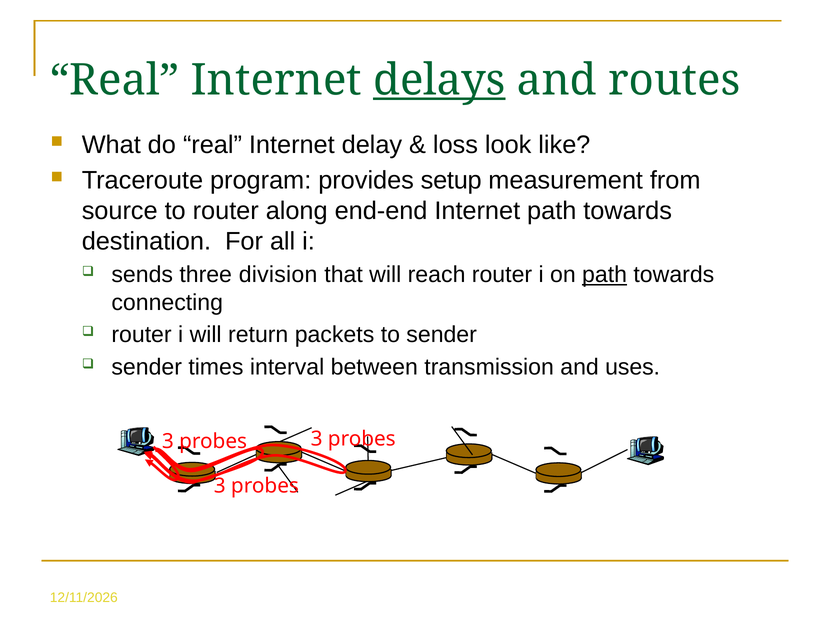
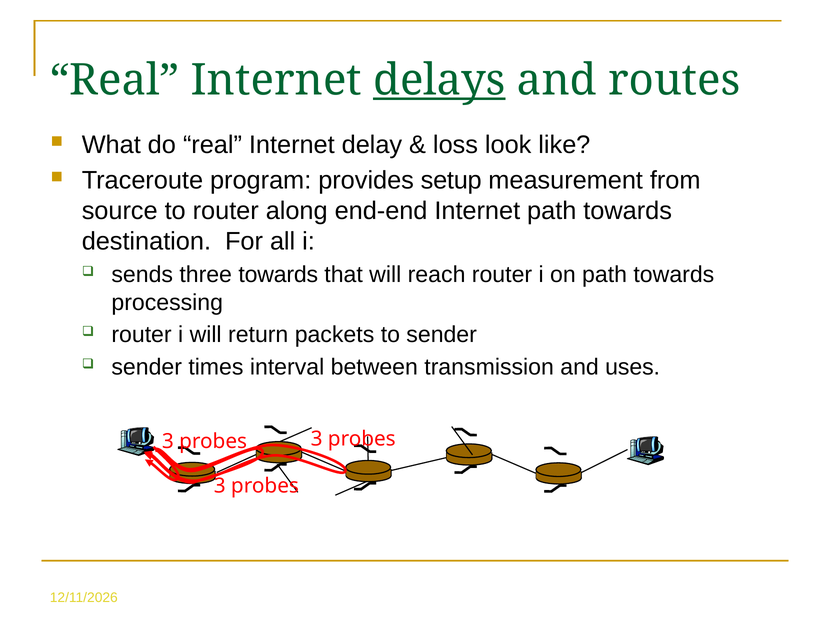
three division: division -> towards (278, 275)
path underline: present -> none (605, 275)
connecting: connecting -> processing (167, 302)
